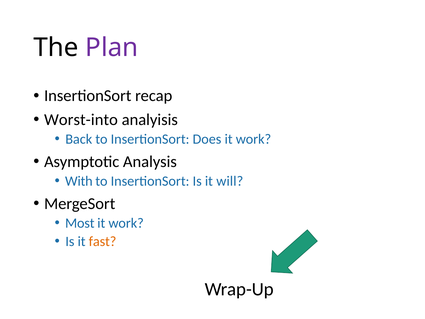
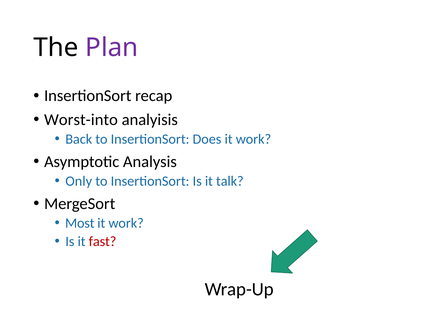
With: With -> Only (79, 181)
will: will -> talk (230, 181)
fast colour: orange -> red (103, 241)
